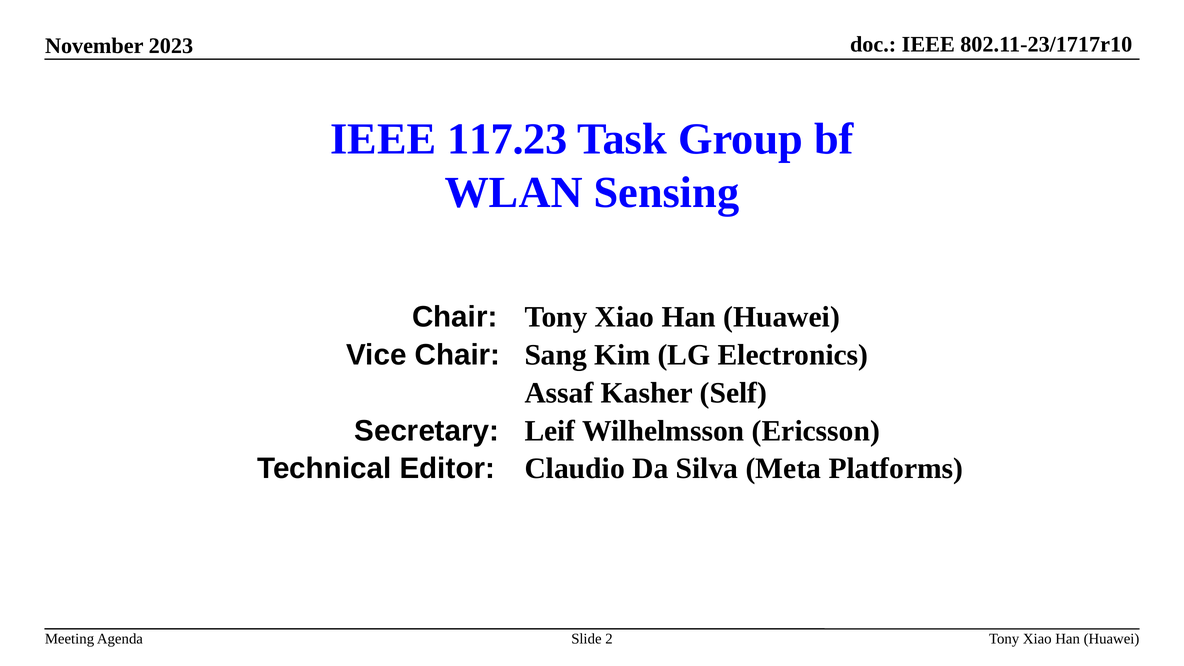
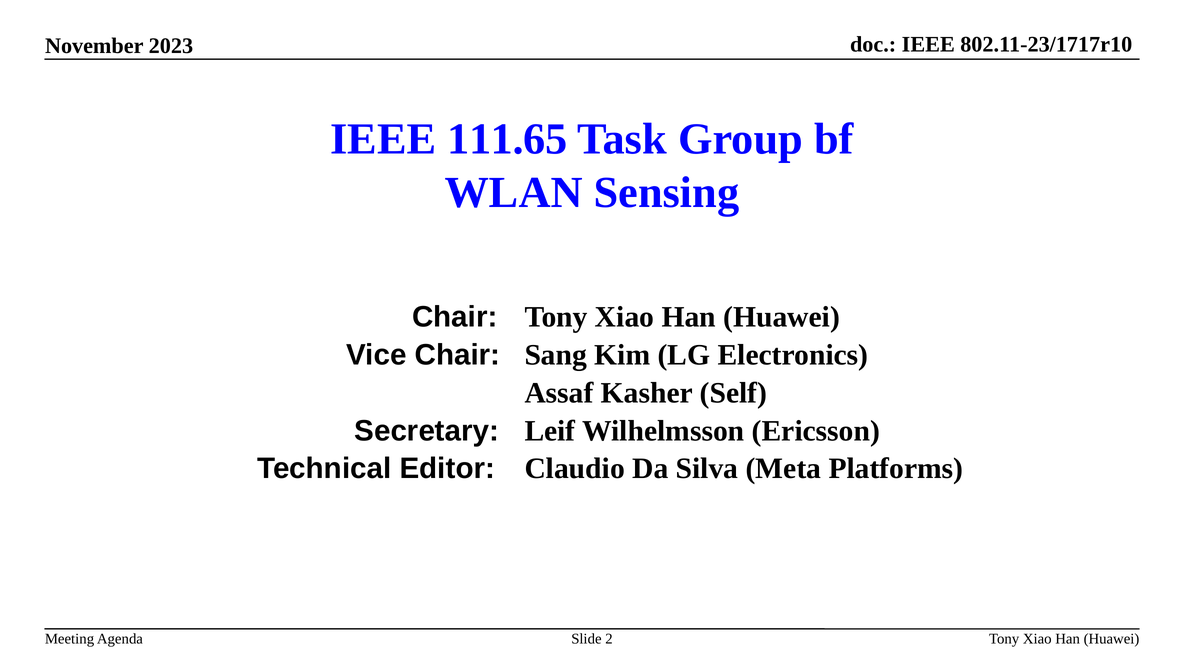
117.23: 117.23 -> 111.65 (507, 139)
